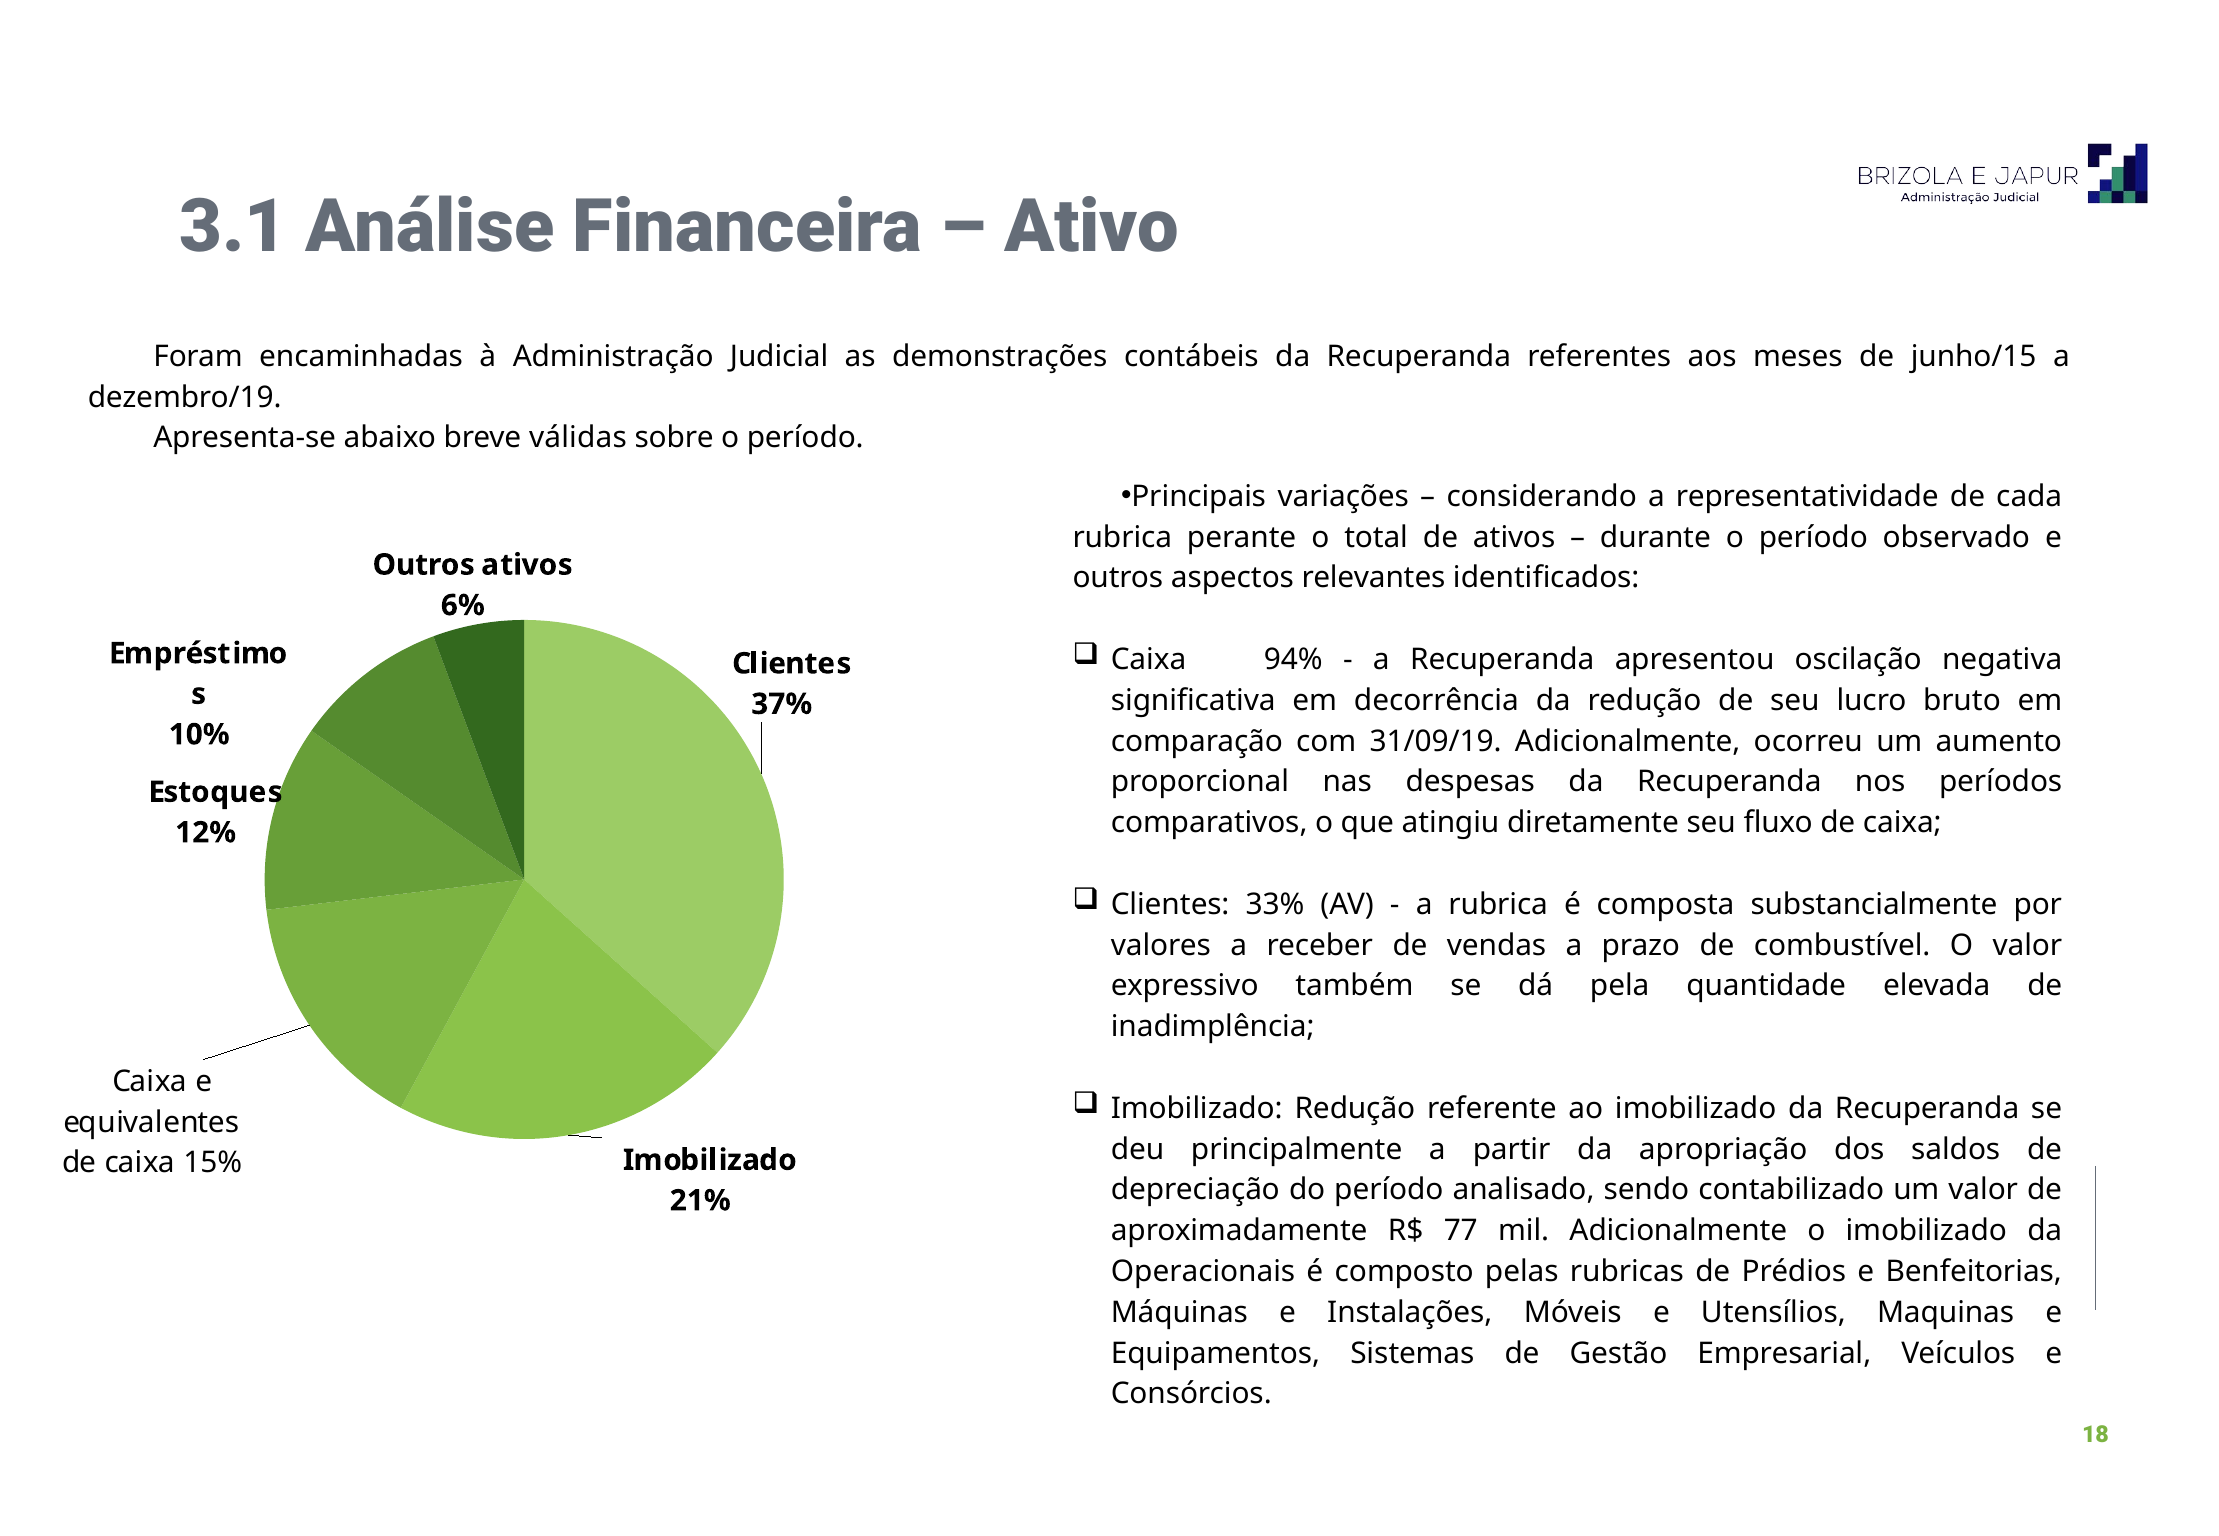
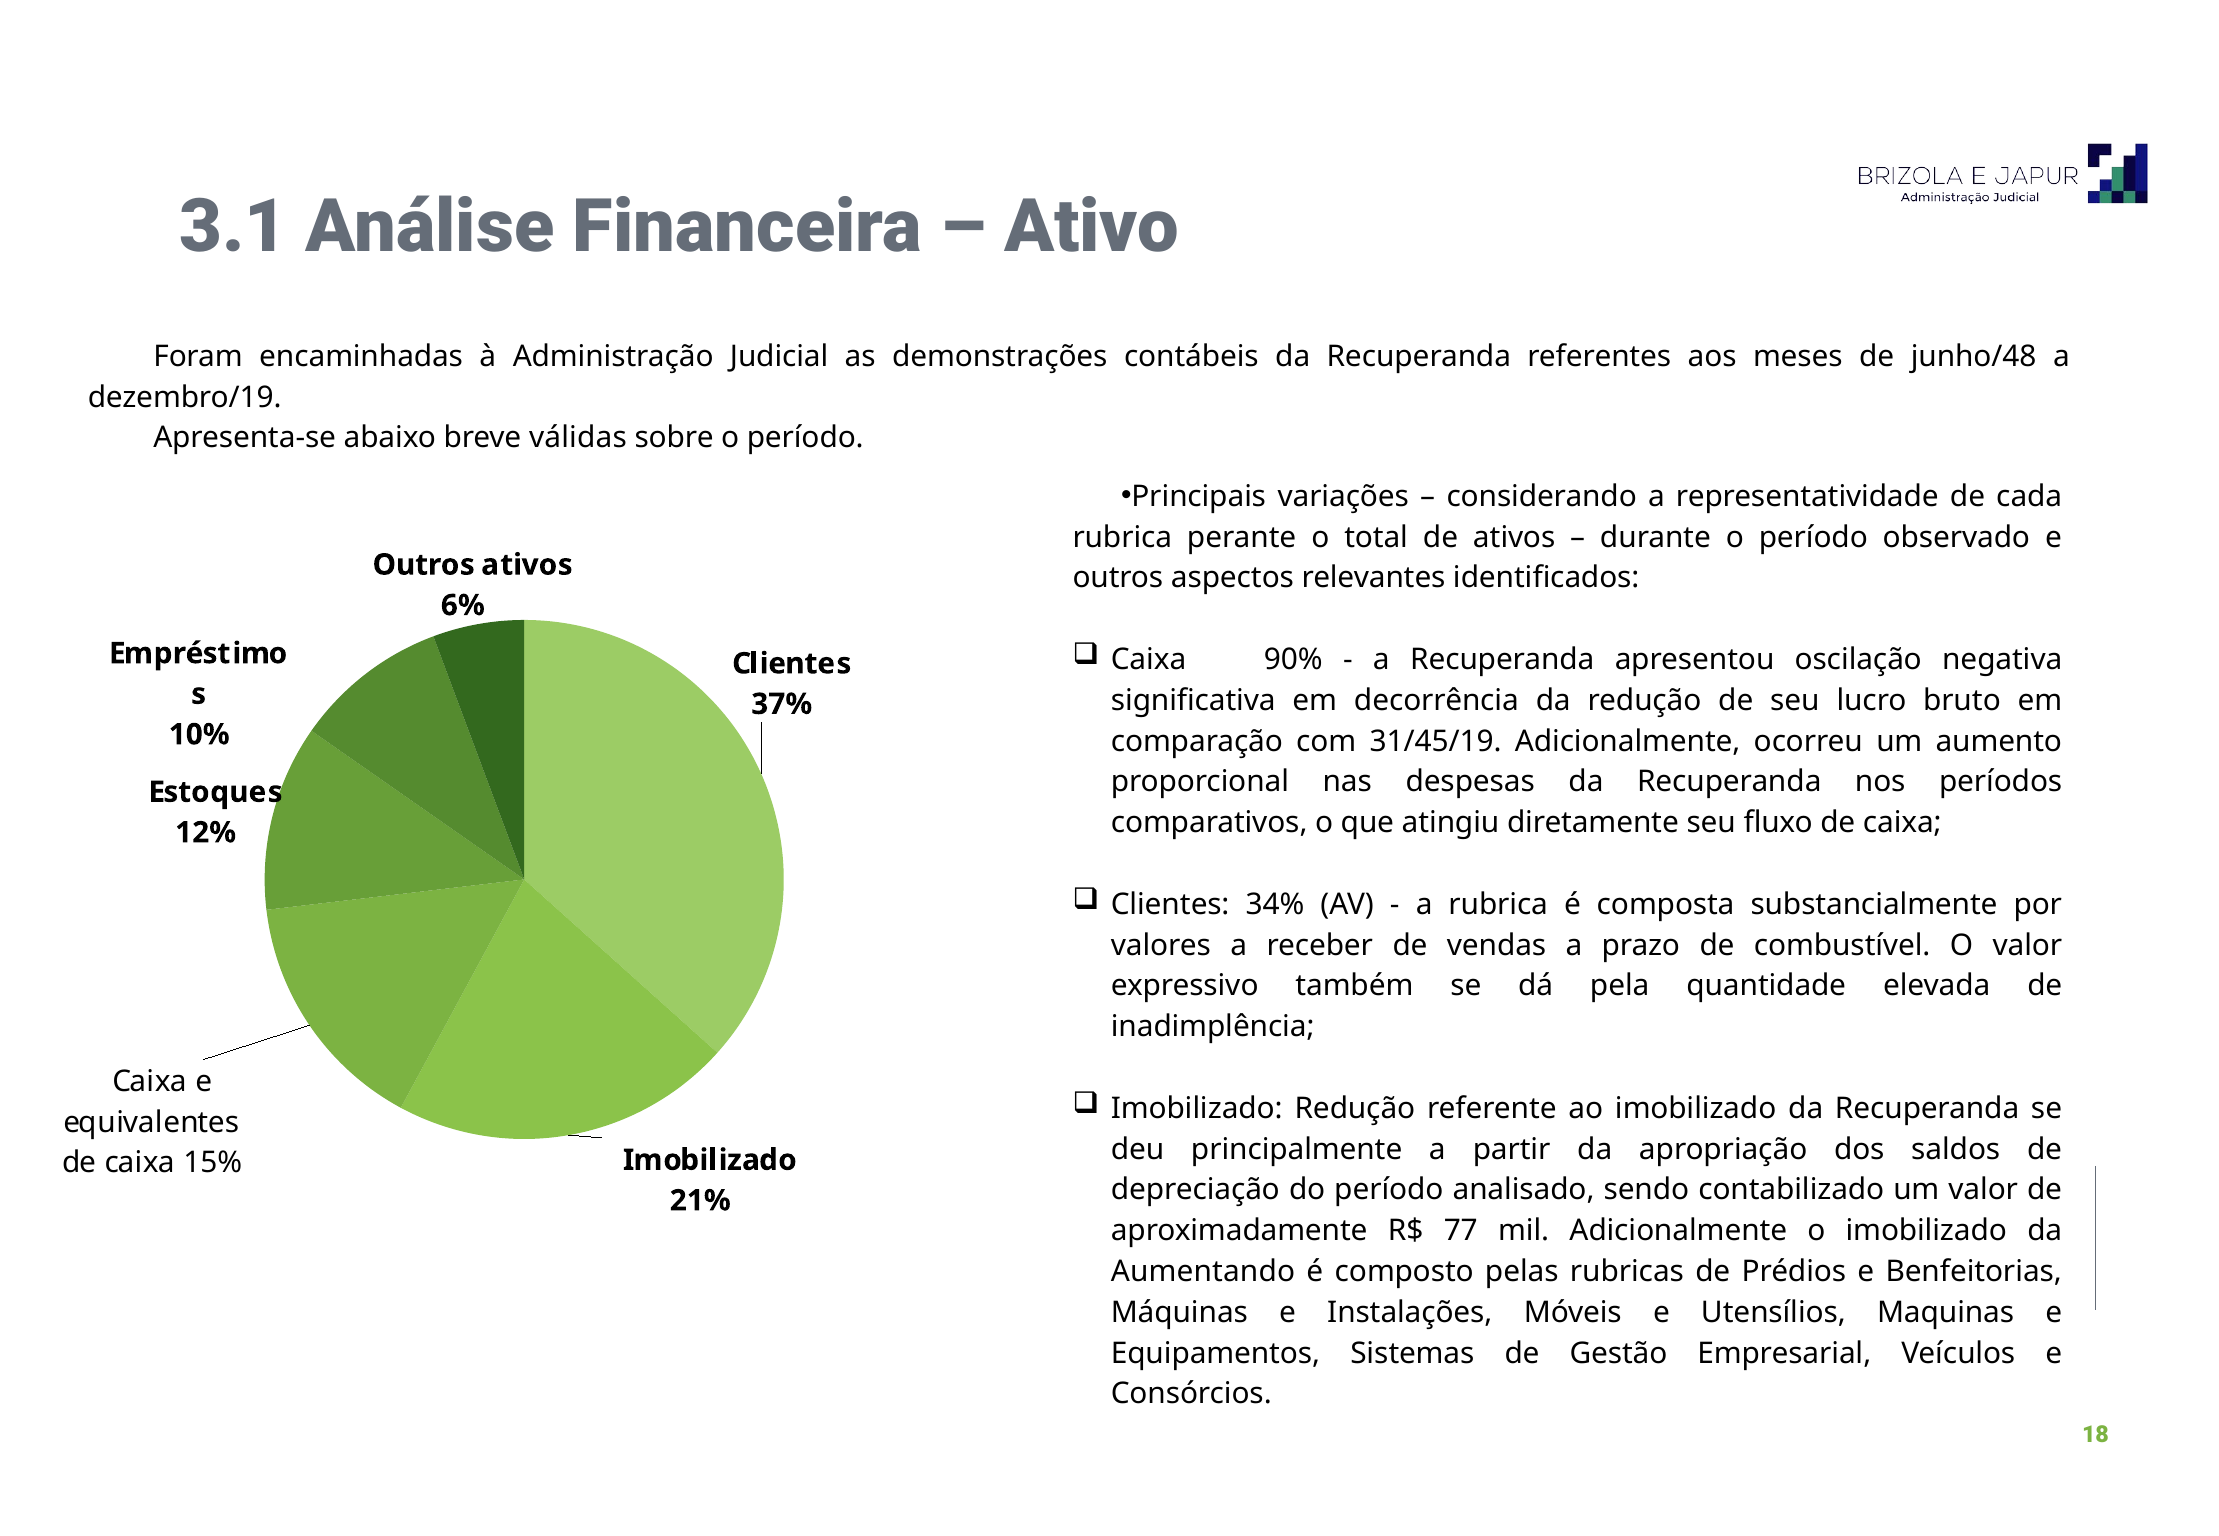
junho/15: junho/15 -> junho/48 (1974, 357)
94%: 94% -> 90% (1293, 660)
31/09/19: 31/09/19 -> 31/45/19 (1436, 741)
33%: 33% -> 34% (1275, 905)
Operacionais: Operacionais -> Aumentando (1203, 1272)
